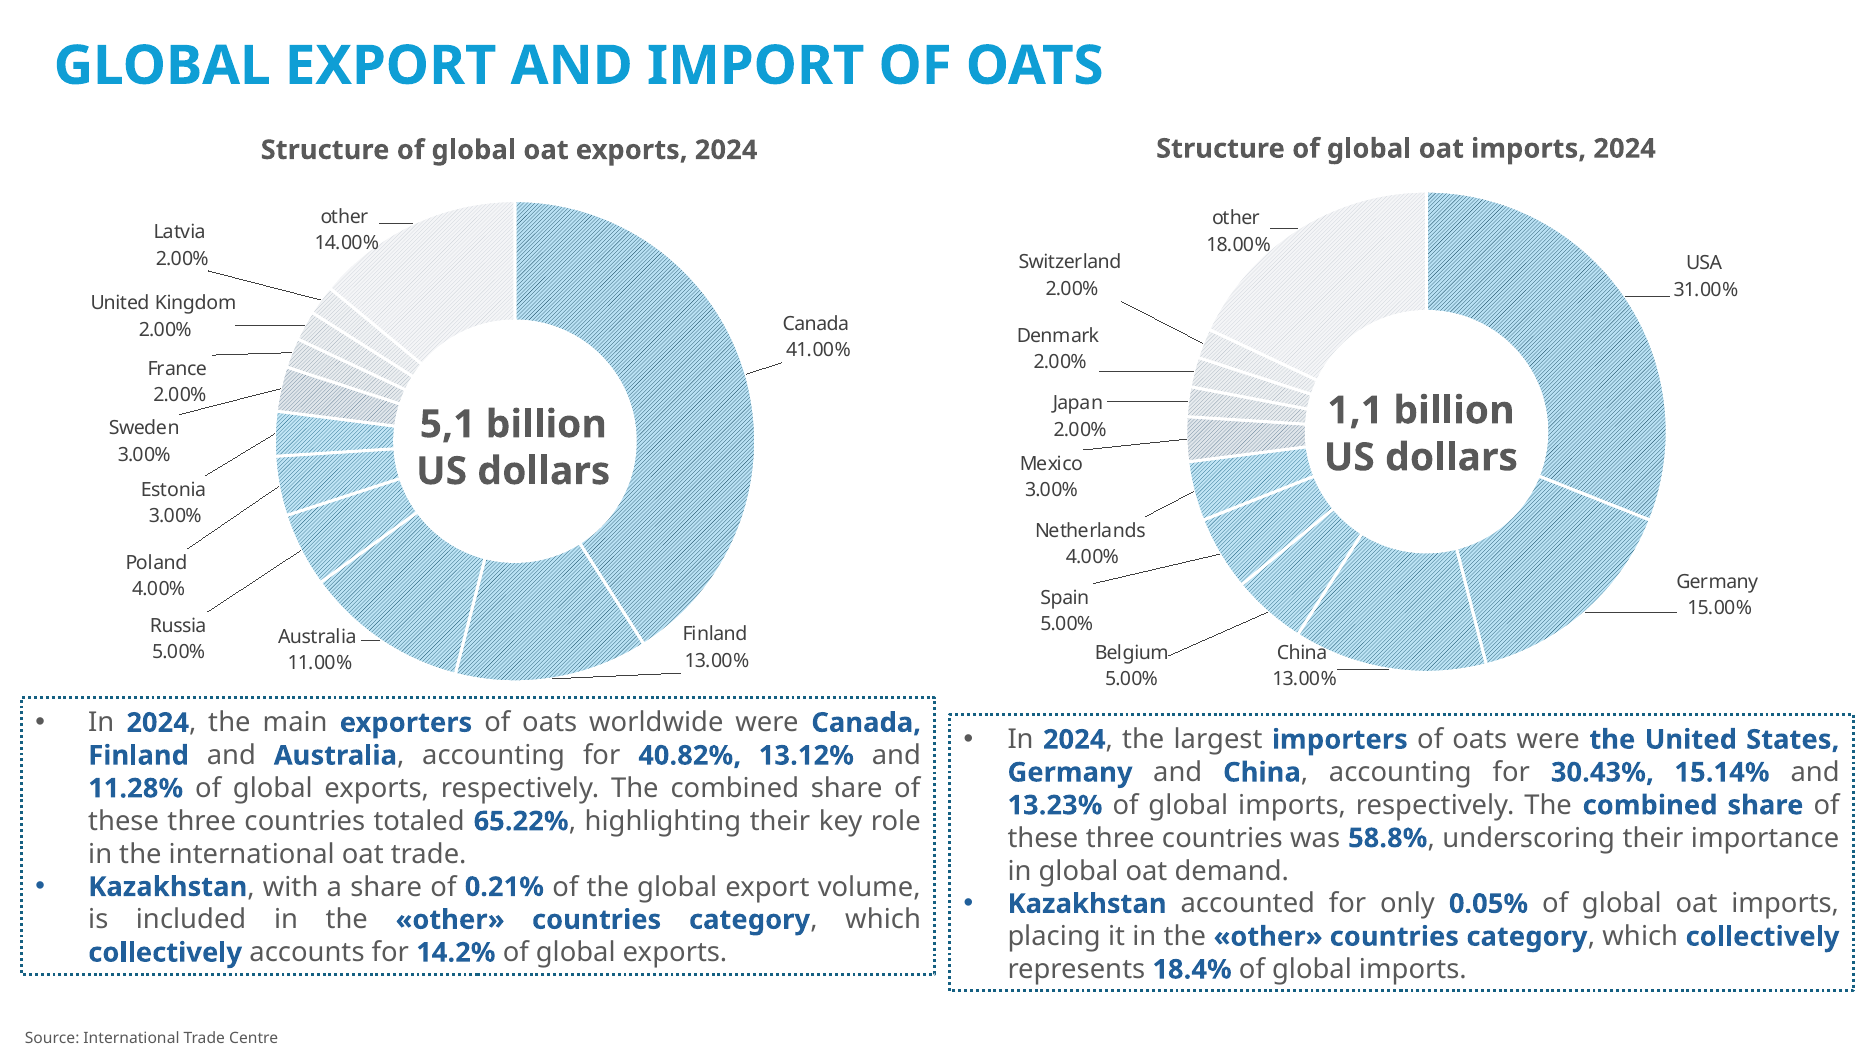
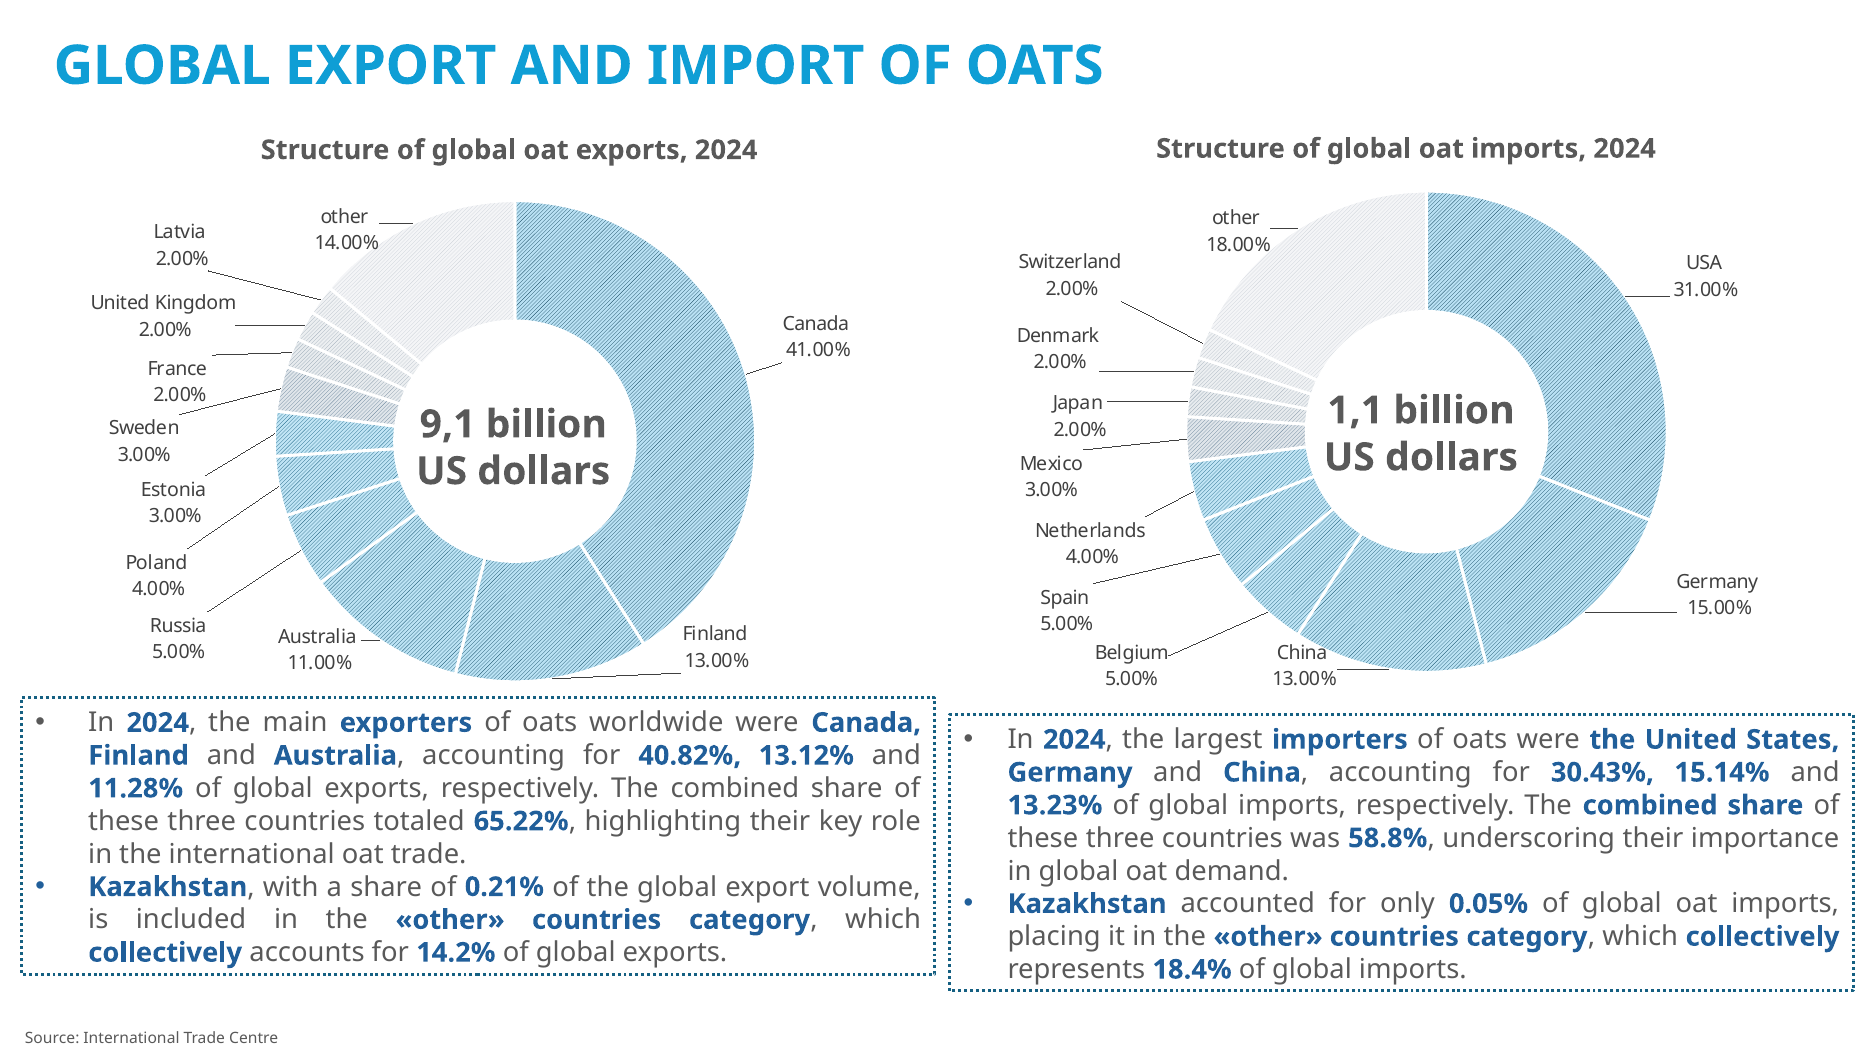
5,1: 5,1 -> 9,1 (448, 424)
